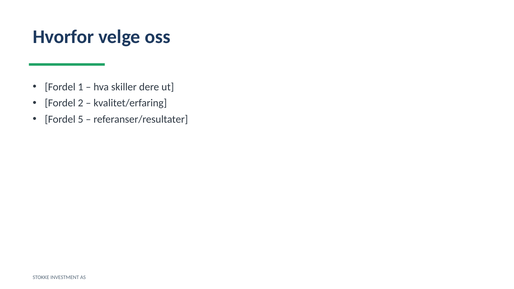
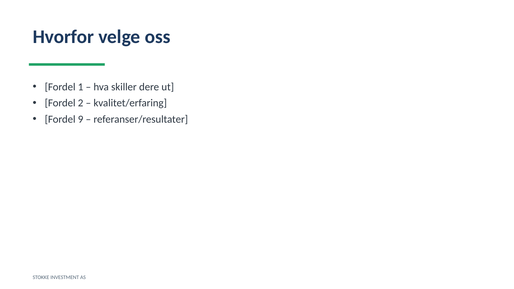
5: 5 -> 9 (81, 119)
